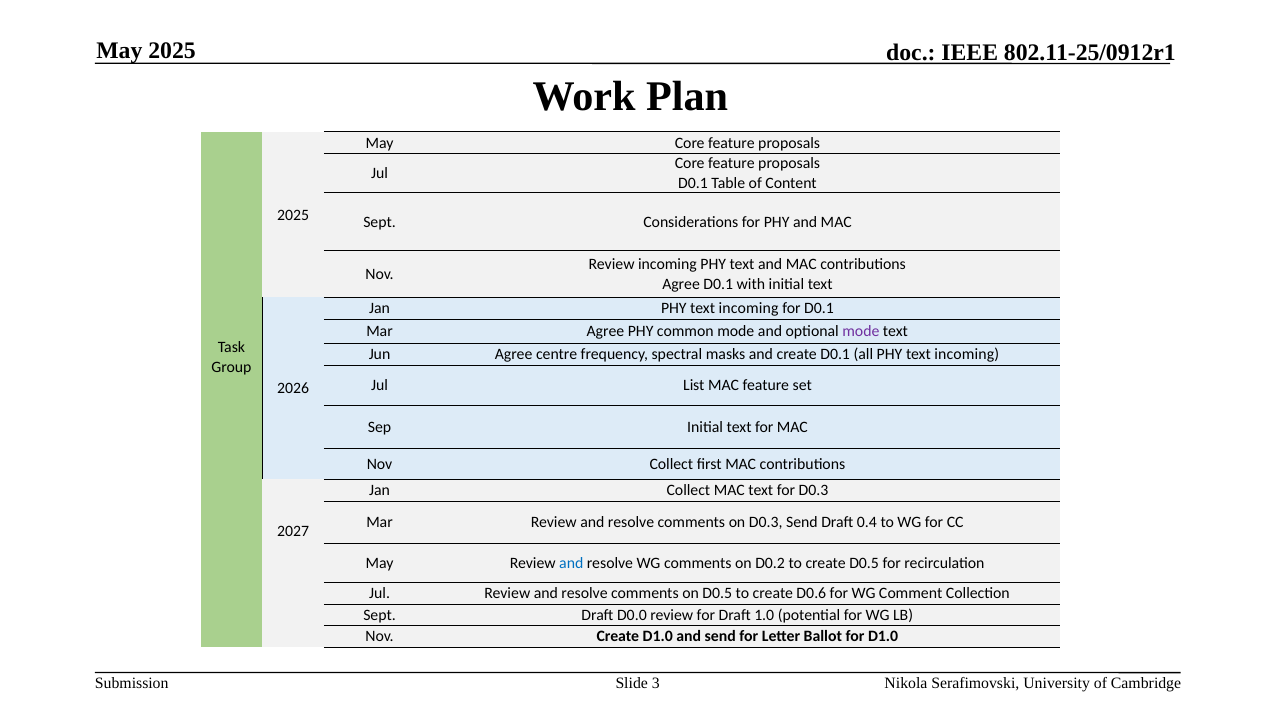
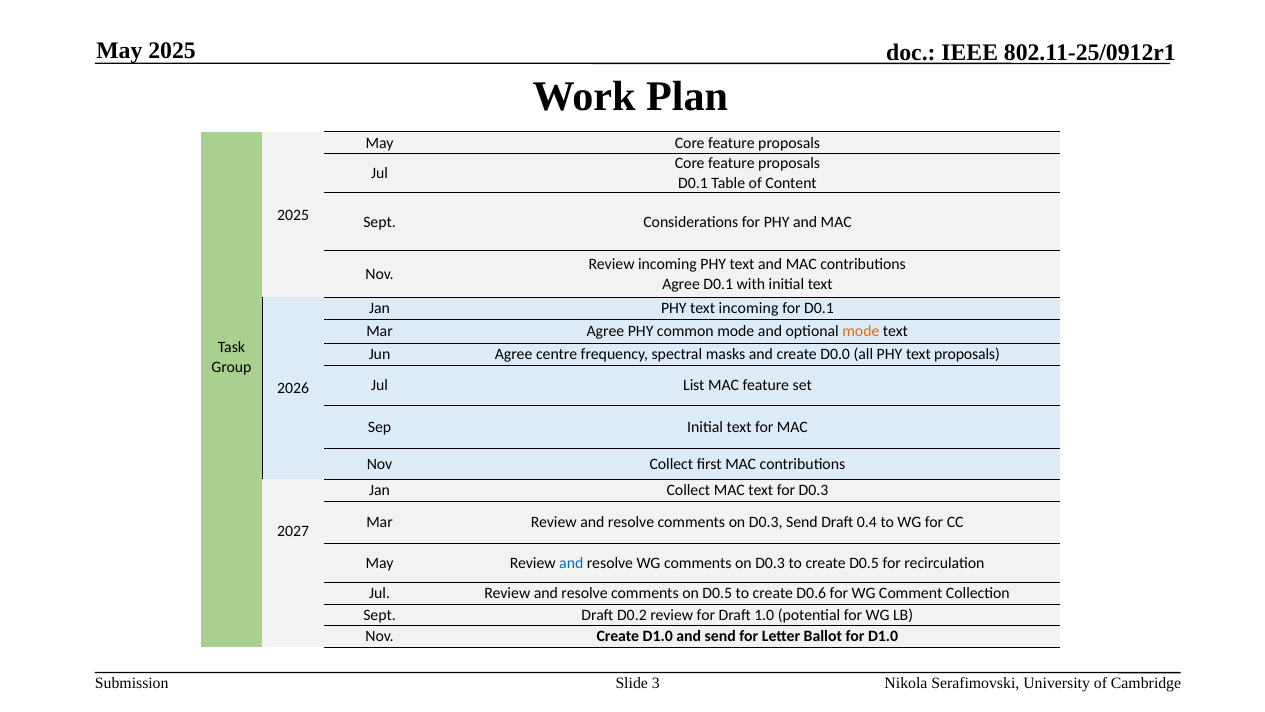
mode colour: purple -> orange (861, 331)
create D0.1: D0.1 -> D0.0 (835, 354)
all PHY text incoming: incoming -> proposals (967, 354)
WG comments on D0.2: D0.2 -> D0.3 (770, 563)
D0.0: D0.0 -> D0.2 (632, 615)
